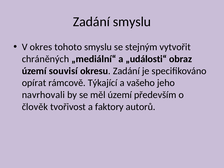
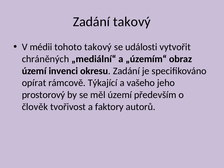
Zadání smyslu: smyslu -> takový (132, 22)
okres: okres -> médii (41, 47)
tohoto smyslu: smyslu -> takový (98, 47)
stejným: stejným -> události (141, 47)
„události“: „události“ -> „územím“ (146, 59)
souvisí: souvisí -> invenci (63, 71)
navrhovali: navrhovali -> prostorový (43, 95)
